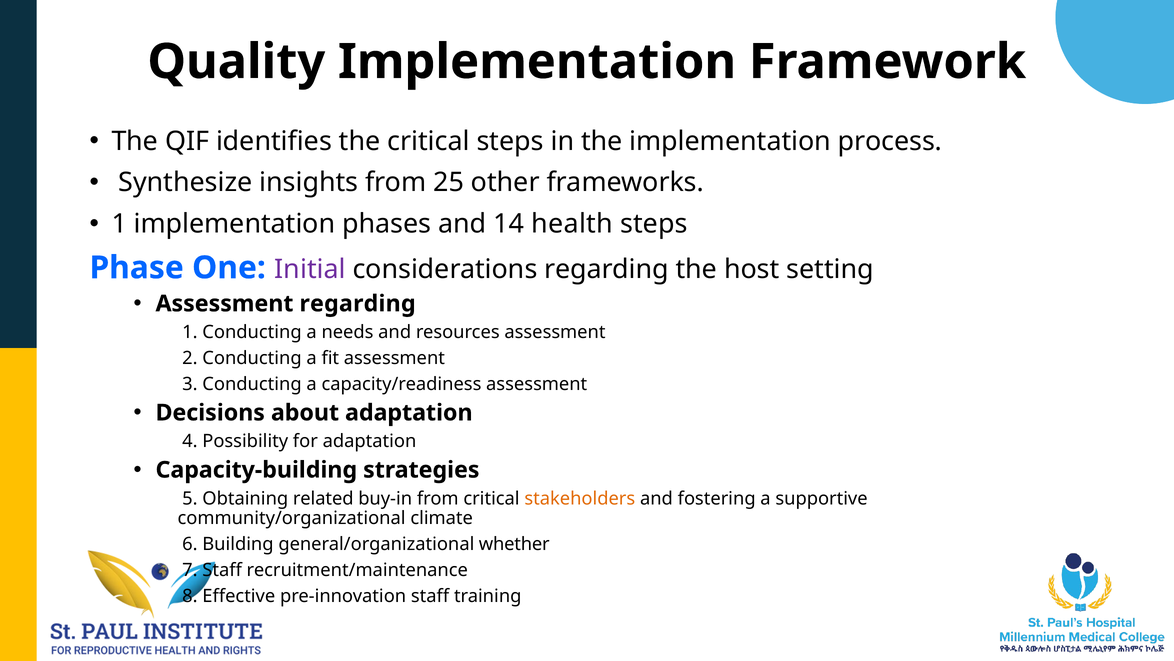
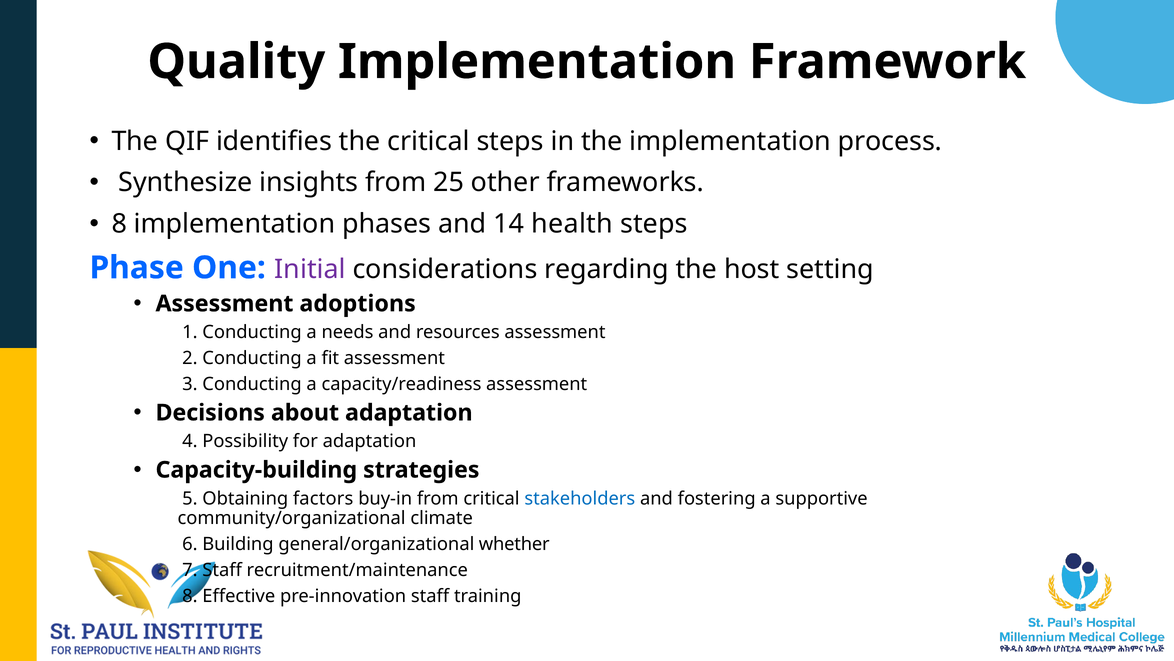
1: 1 -> 8 (119, 224)
Assessment regarding: regarding -> adoptions (358, 303)
related: related -> factors (323, 498)
stakeholders colour: orange -> blue (580, 498)
